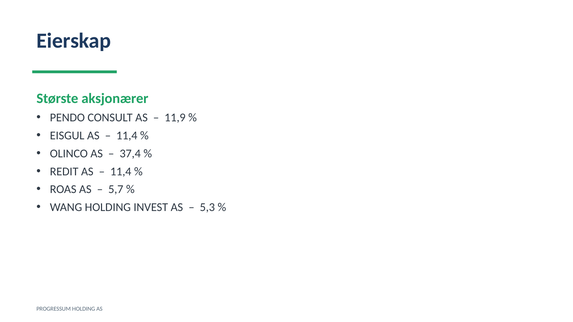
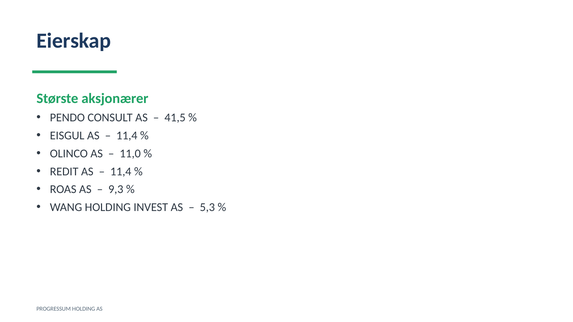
11,9: 11,9 -> 41,5 (175, 118)
37,4: 37,4 -> 11,0 (130, 154)
5,7: 5,7 -> 9,3 (116, 189)
